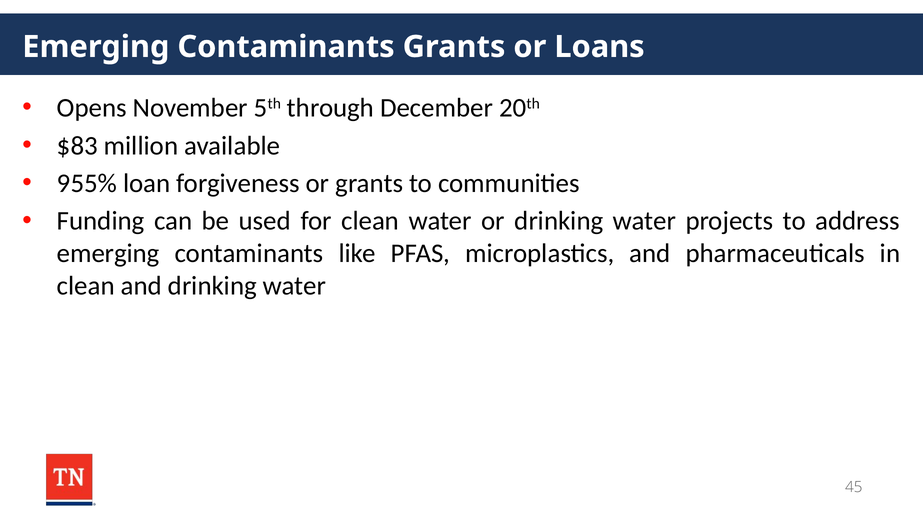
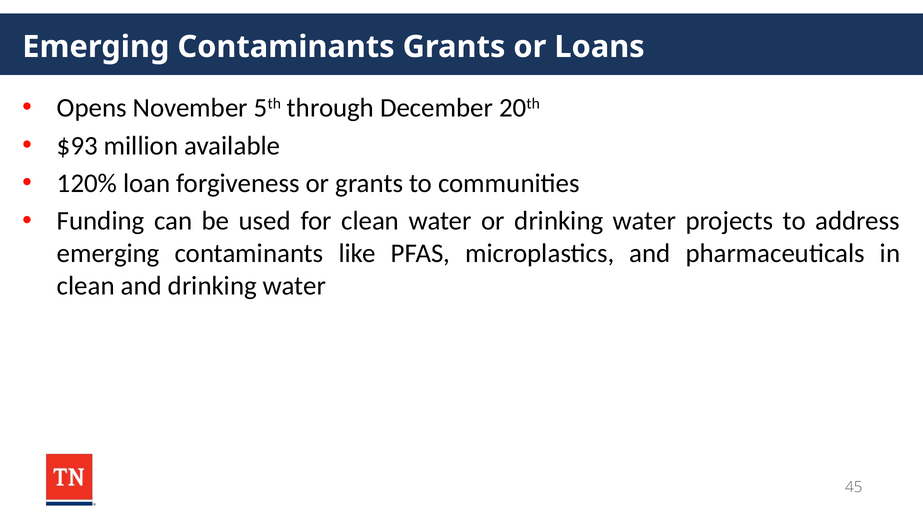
$83: $83 -> $93 (77, 146)
955%: 955% -> 120% (87, 183)
